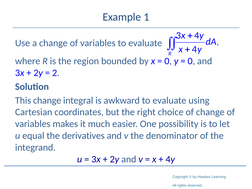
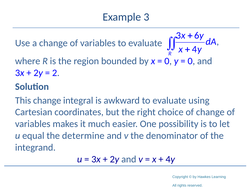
Example 1: 1 -> 3 (146, 17)
4: 4 -> 6 (197, 35)
derivatives: derivatives -> determine (83, 136)
